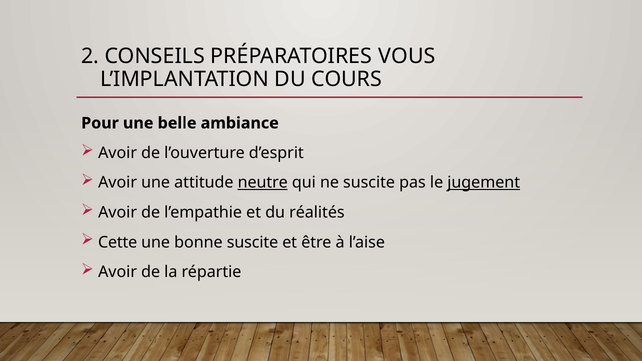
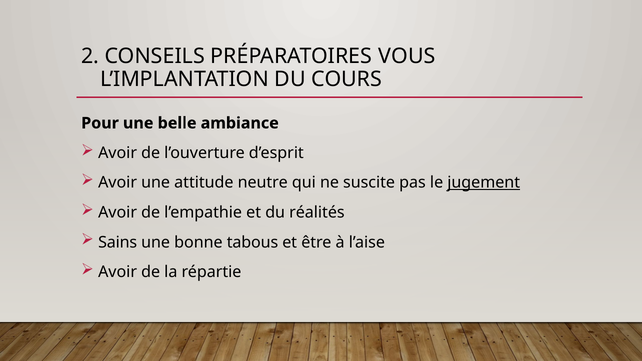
neutre underline: present -> none (263, 183)
Cette: Cette -> Sains (118, 242)
bonne suscite: suscite -> tabous (253, 242)
